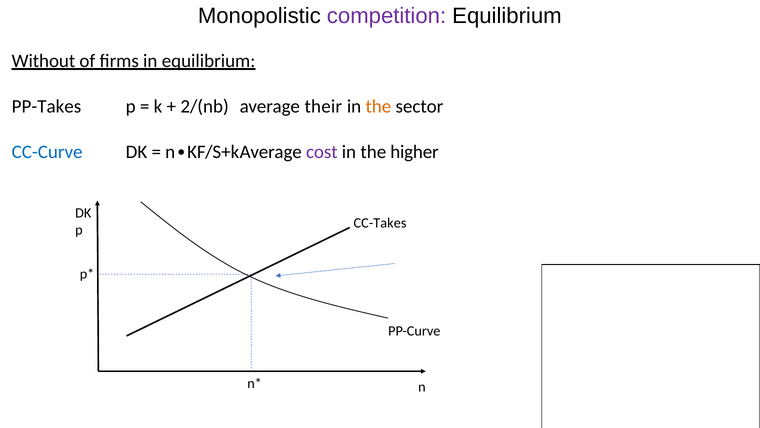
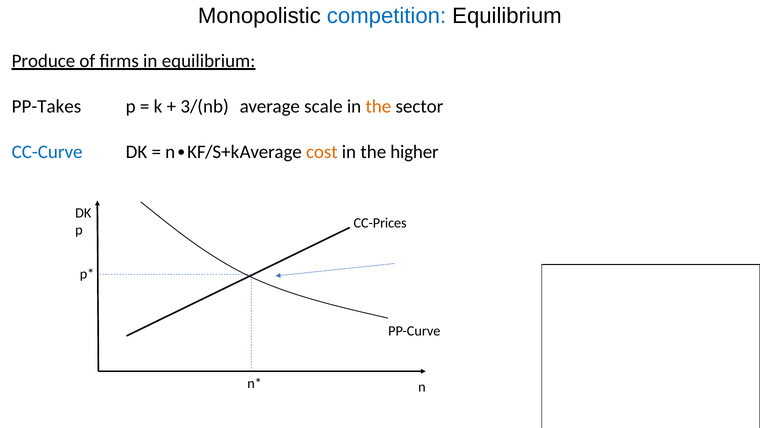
competition colour: purple -> blue (387, 16)
Without: Without -> Produce (43, 61)
2/(nb: 2/(nb -> 3/(nb (205, 106)
their: their -> scale (323, 106)
cost colour: purple -> orange (322, 152)
CC-Takes: CC-Takes -> CC-Prices (380, 223)
